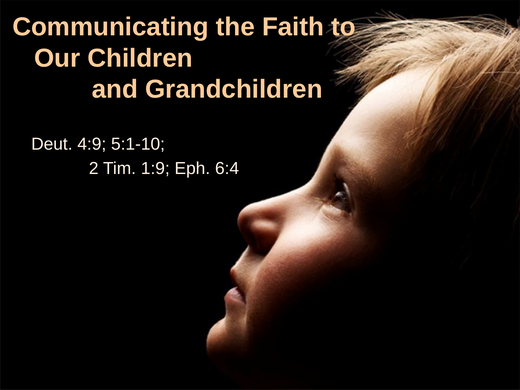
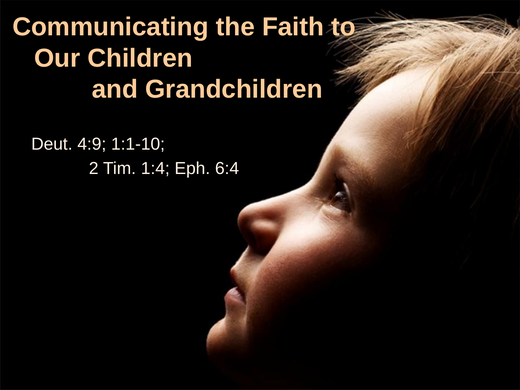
5:1-10: 5:1-10 -> 1:1-10 (138, 144)
1:9: 1:9 -> 1:4 (155, 168)
